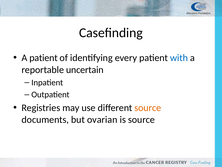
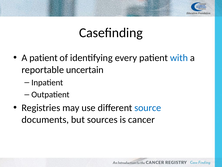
source colour: orange -> blue (148, 107)
ovarian: ovarian -> sources (102, 119)
is source: source -> cancer (141, 119)
